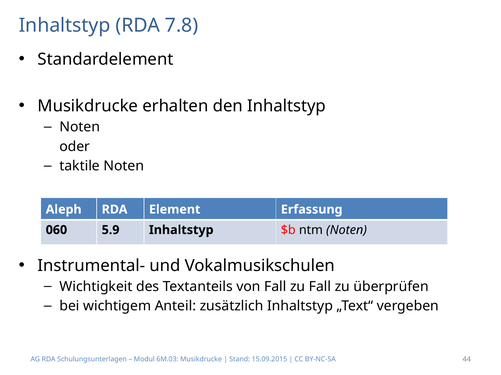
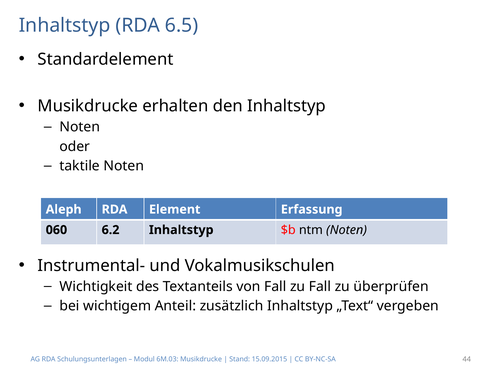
7.8: 7.8 -> 6.5 (182, 25)
5.9: 5.9 -> 6.2 (111, 230)
